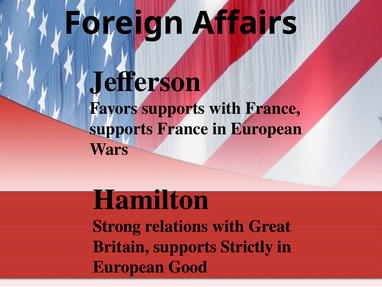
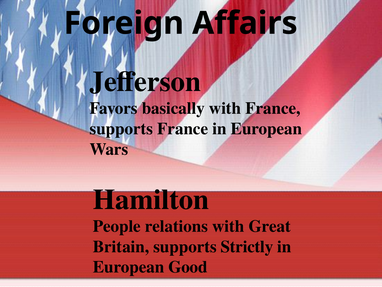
Favors supports: supports -> basically (173, 108)
Strong: Strong -> People (117, 226)
